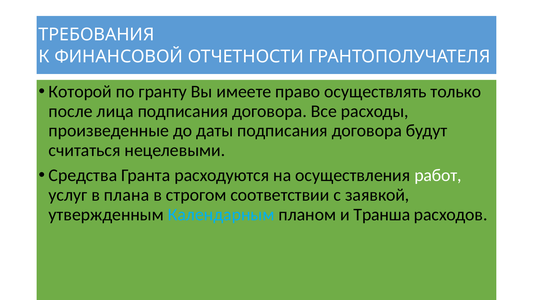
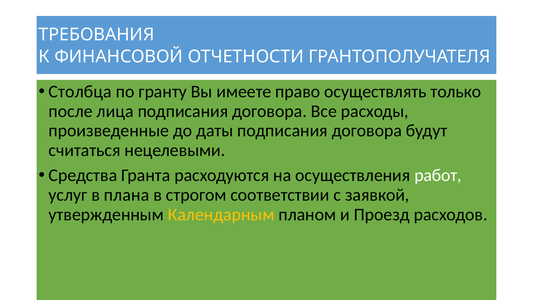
Которой: Которой -> Столбца (80, 92)
Календарным colour: light blue -> yellow (221, 214)
Транша: Транша -> Проезд (382, 214)
